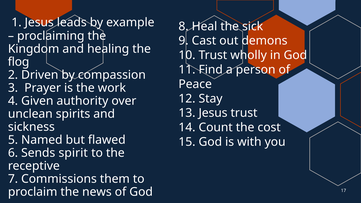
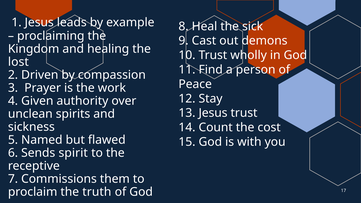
flog: flog -> lost (18, 62)
news: news -> truth (97, 192)
